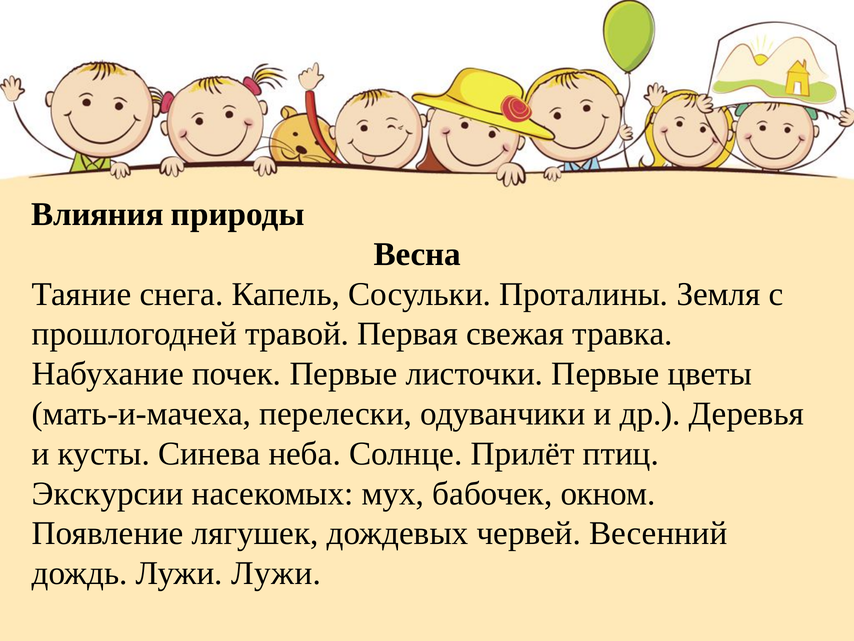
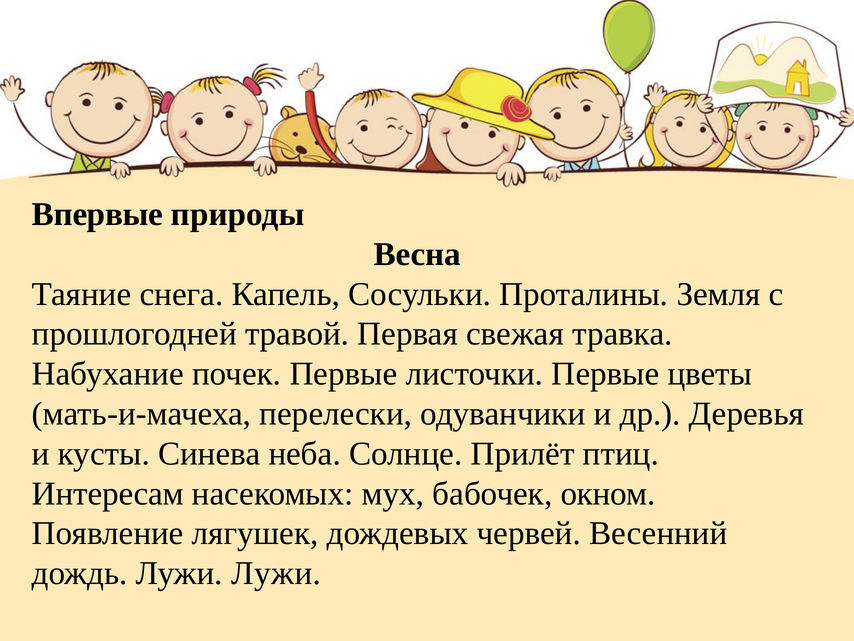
Влияния: Влияния -> Впервые (97, 214)
Экскурсии: Экскурсии -> Интересам (108, 493)
